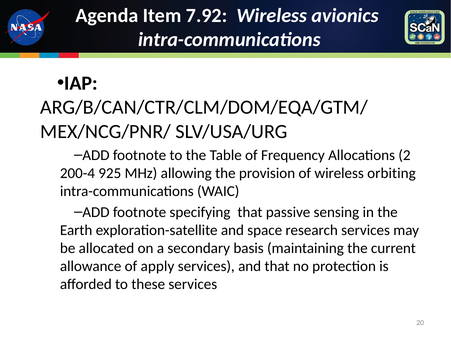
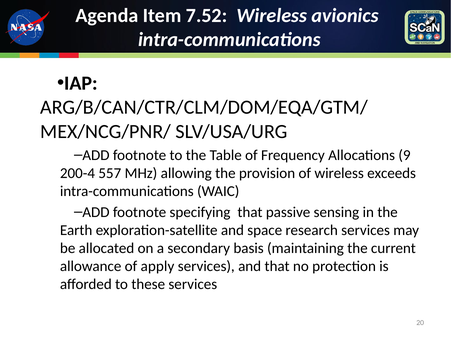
7.92: 7.92 -> 7.52 (207, 16)
2: 2 -> 9 (404, 155)
925: 925 -> 557 (110, 173)
orbiting: orbiting -> exceeds (392, 173)
